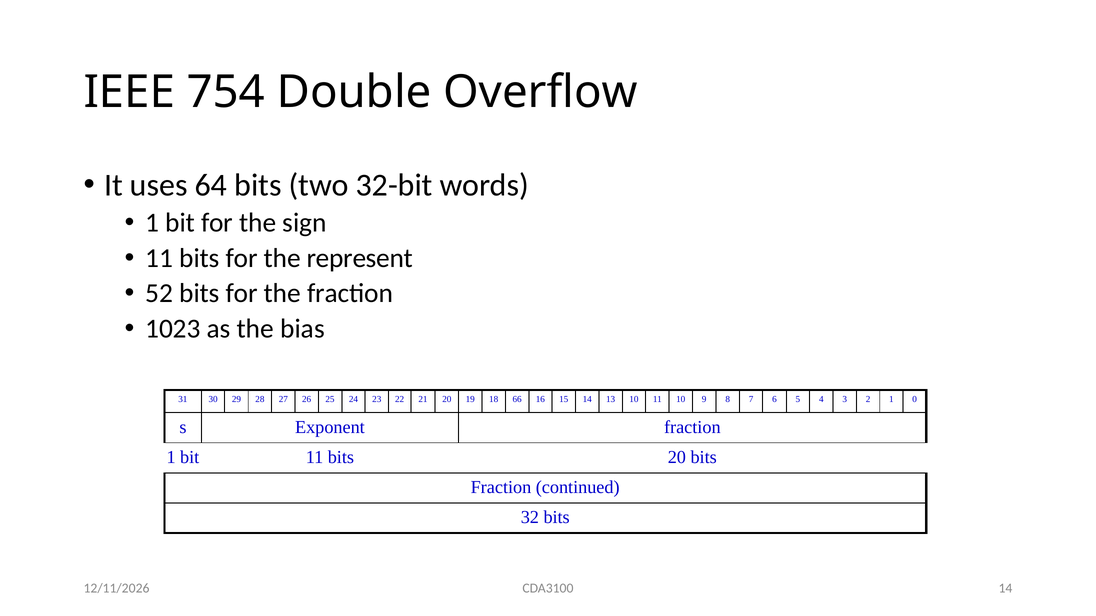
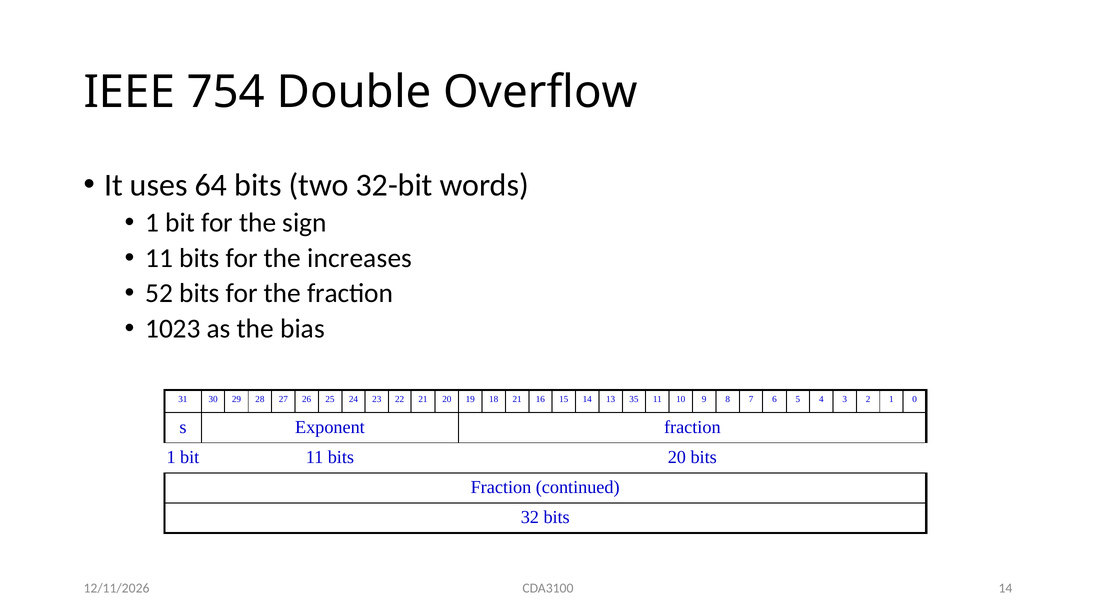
represent: represent -> increases (360, 258)
18 66: 66 -> 21 (517, 400)
13 10: 10 -> 35 (634, 400)
